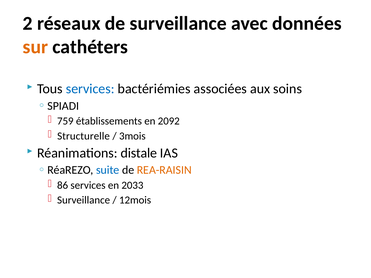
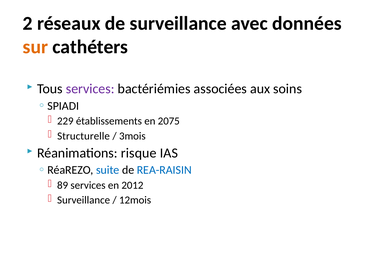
services colour: blue -> purple (90, 89)
759: 759 -> 229 (65, 121)
2092: 2092 -> 2075 (169, 121)
distale: distale -> risque (139, 153)
REA-RAISIN colour: orange -> blue (164, 170)
86: 86 -> 89 (63, 186)
2033: 2033 -> 2012 (132, 186)
